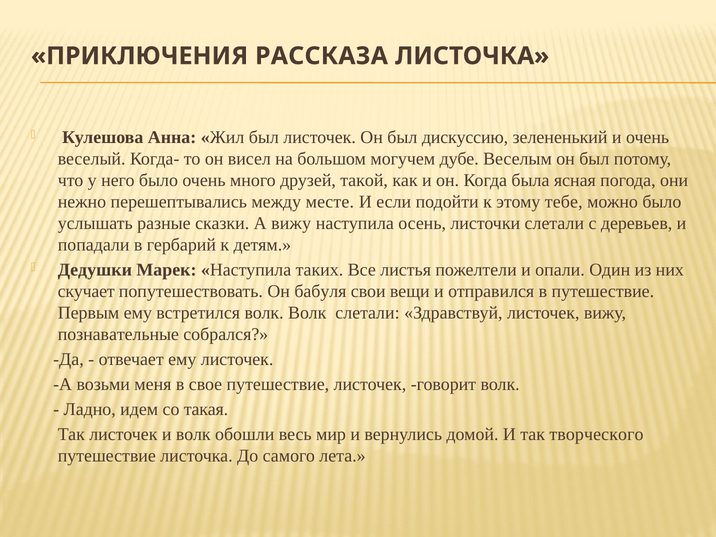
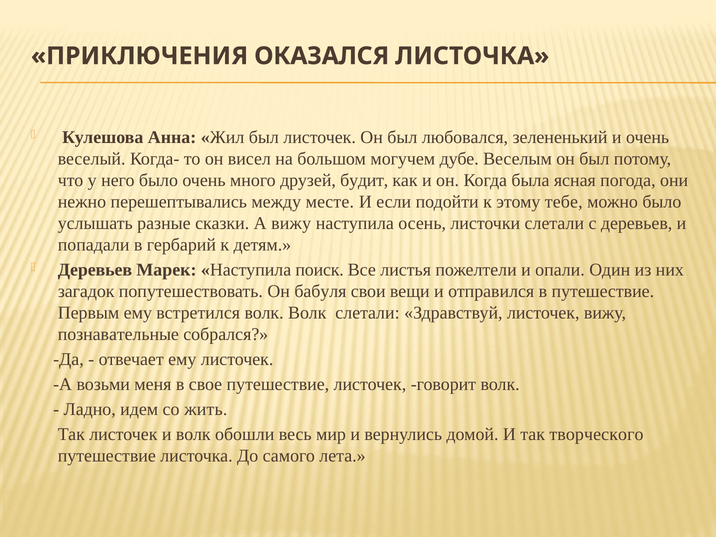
РАССКАЗА: РАССКАЗА -> ОКАЗАЛСЯ (322, 56)
дискуссию: дискуссию -> любовался (465, 137)
такой: такой -> будит (364, 180)
Дедушки: Дедушки -> Деревьев (95, 270)
таких: таких -> поиск (320, 270)
скучает: скучает -> загадок (86, 291)
такая: такая -> жить (206, 409)
